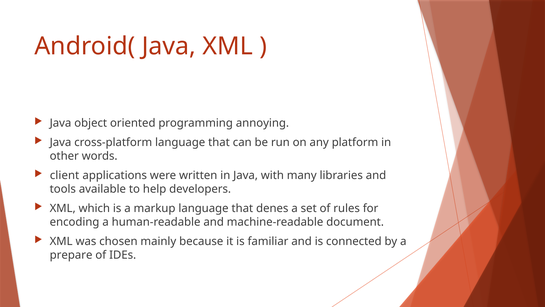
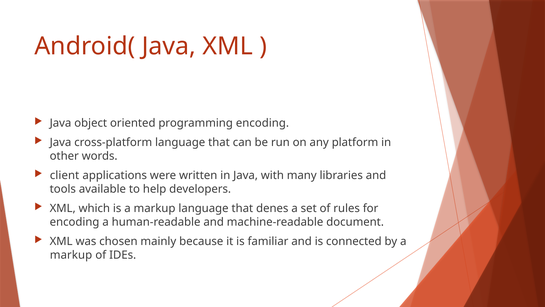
programming annoying: annoying -> encoding (262, 123)
prepare: prepare -> markup (71, 255)
